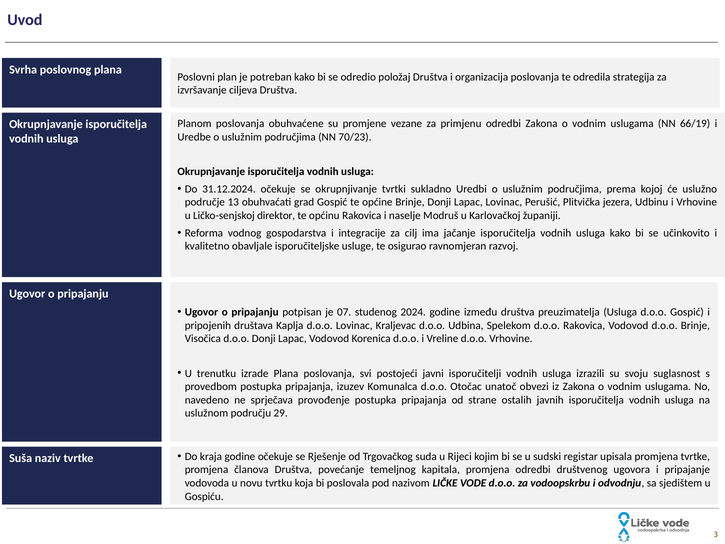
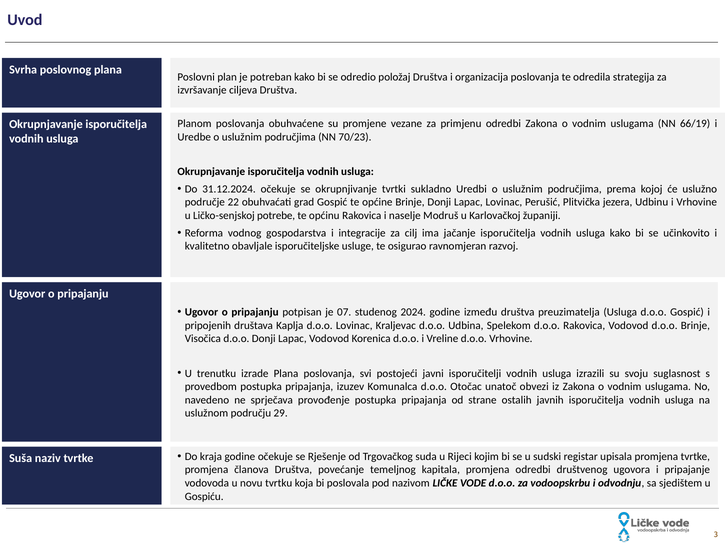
13: 13 -> 22 (233, 202)
direktor: direktor -> potrebe (276, 216)
